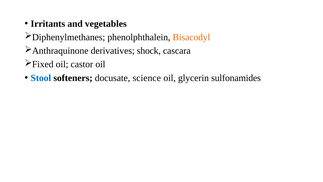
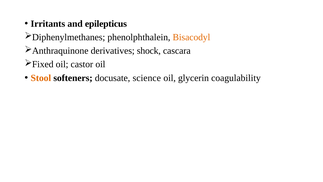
vegetables: vegetables -> epilepticus (106, 24)
Stool colour: blue -> orange (41, 78)
sulfonamides: sulfonamides -> coagulability (236, 78)
